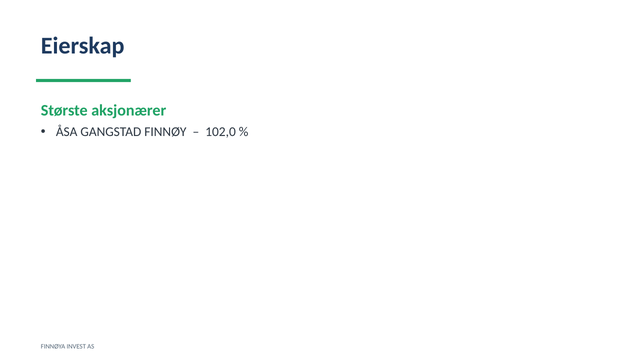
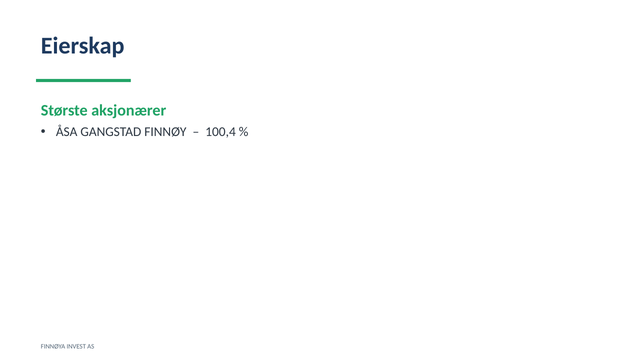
102,0: 102,0 -> 100,4 (221, 132)
